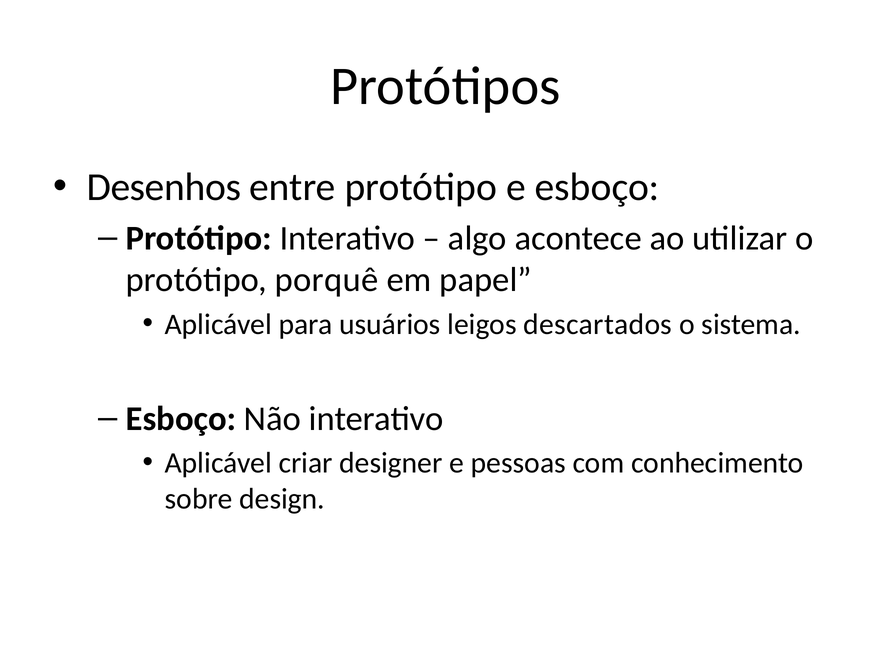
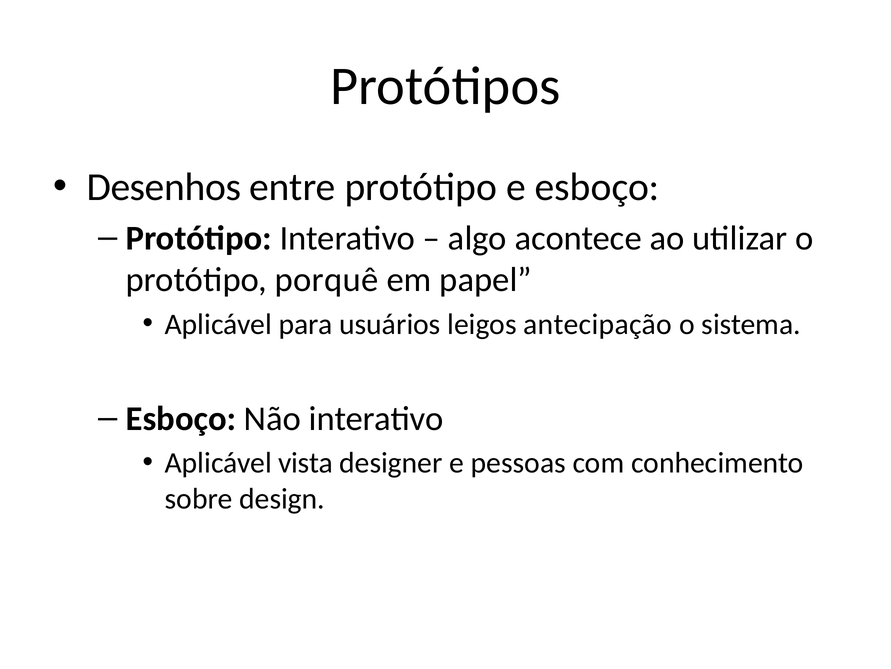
descartados: descartados -> antecipação (598, 324)
criar: criar -> vista (306, 463)
